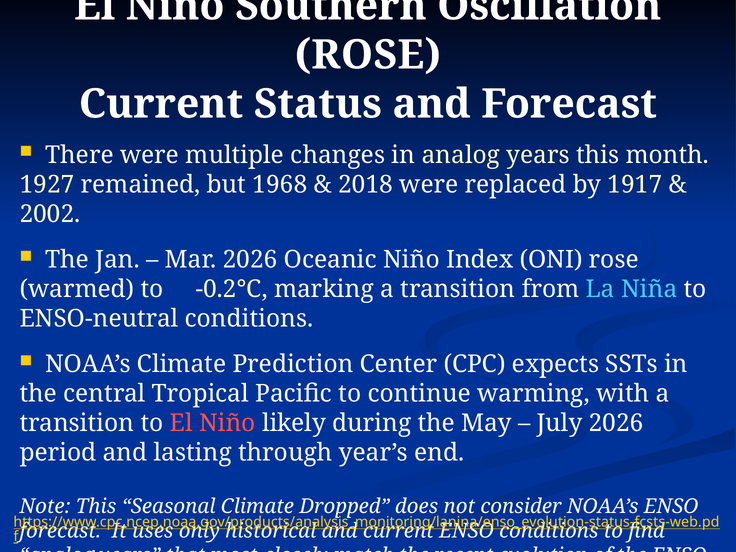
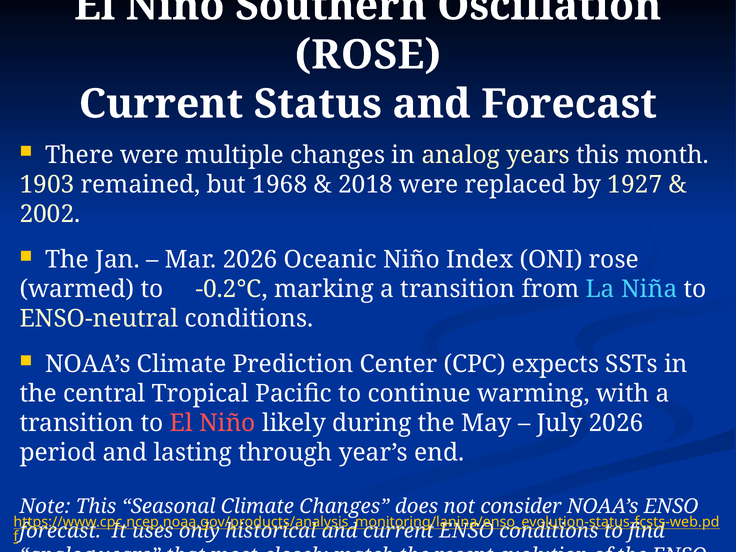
1927: 1927 -> 1903 (47, 185)
1917: 1917 -> 1927 (635, 185)
Climate Dropped: Dropped -> Changes (344, 506)
